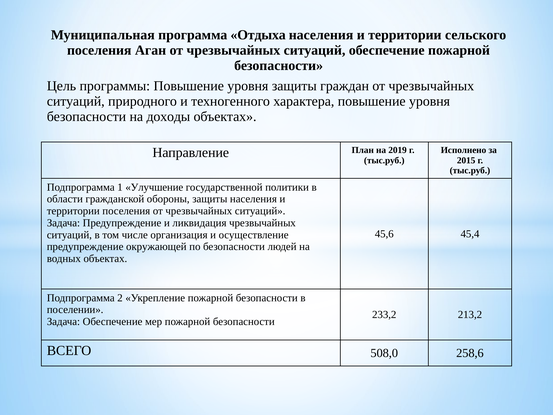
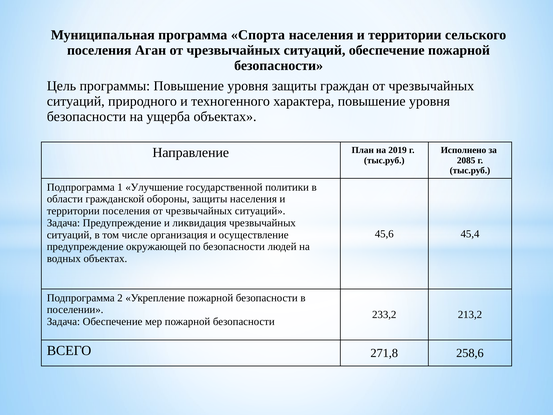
Отдыха: Отдыха -> Спорта (258, 35)
доходы: доходы -> ущерба (168, 117)
2015: 2015 -> 2085 (466, 160)
508,0: 508,0 -> 271,8 (384, 353)
